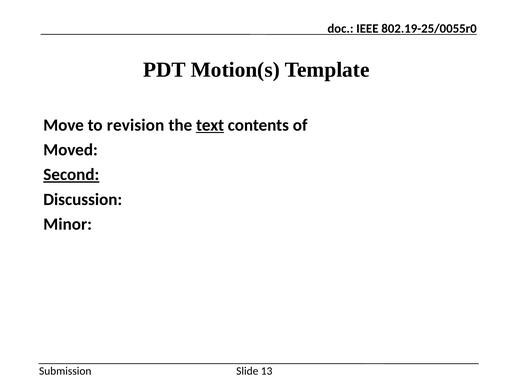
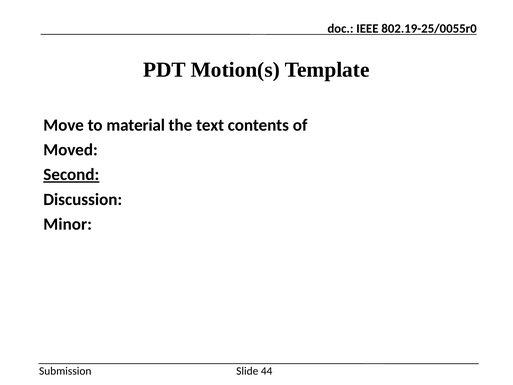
revision: revision -> material (136, 125)
text underline: present -> none (210, 125)
13: 13 -> 44 (267, 371)
